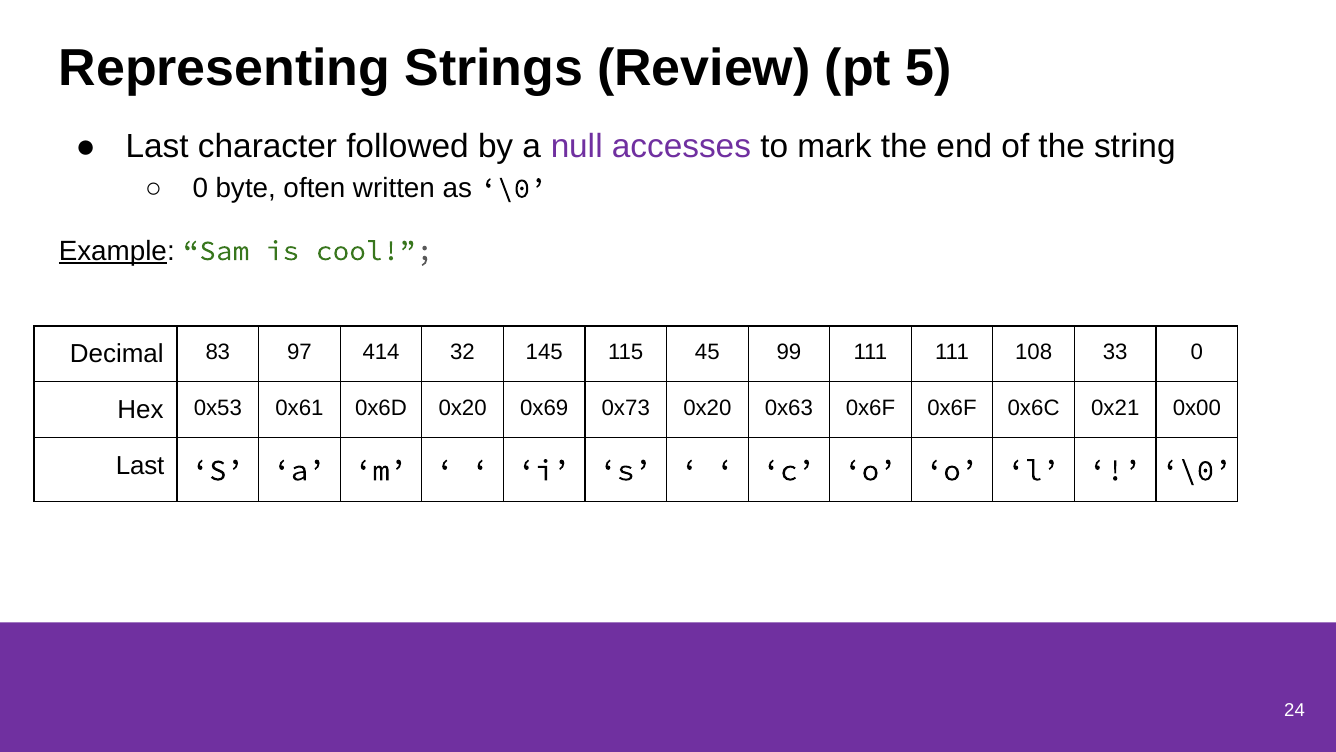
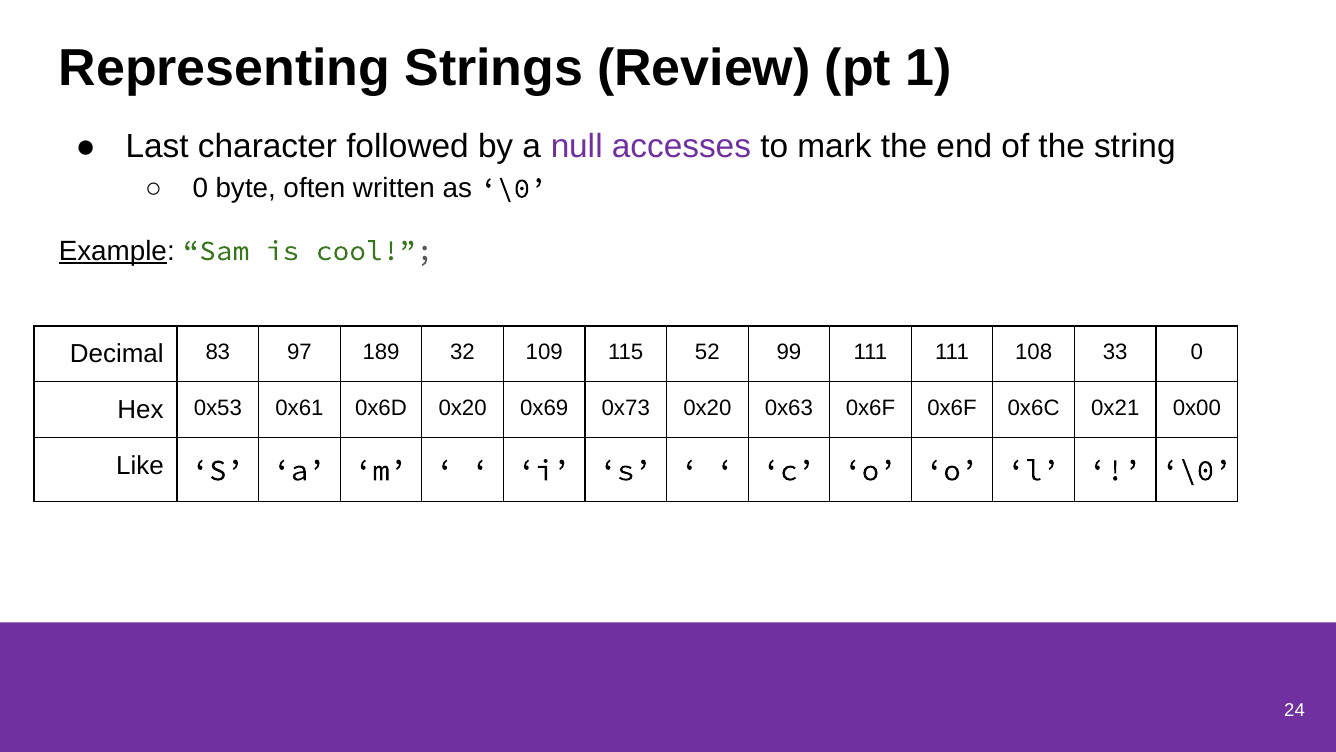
5: 5 -> 1 (928, 68)
414: 414 -> 189 (381, 352)
145: 145 -> 109 (544, 352)
45: 45 -> 52 (707, 352)
Last: Last -> Like (140, 466)
